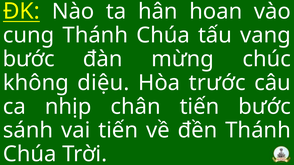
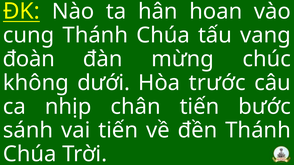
bước: bước -> đoàn (29, 59)
diệu: diệu -> dưới (104, 83)
